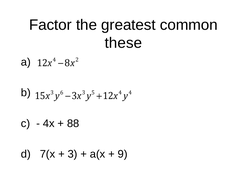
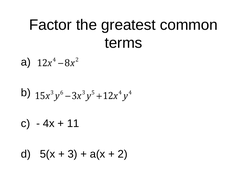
these: these -> terms (123, 43)
88: 88 -> 11 (73, 124)
7(x: 7(x -> 5(x (47, 154)
9: 9 -> 2 (123, 154)
